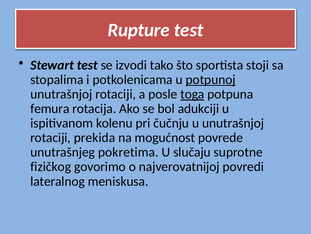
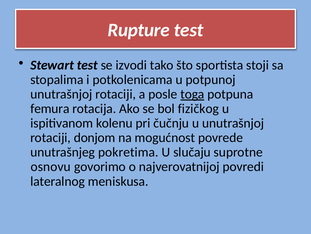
potpunoj underline: present -> none (211, 79)
adukciji: adukciji -> fizičkog (198, 108)
prekida: prekida -> donjom (95, 137)
fizičkog: fizičkog -> osnovu (51, 166)
